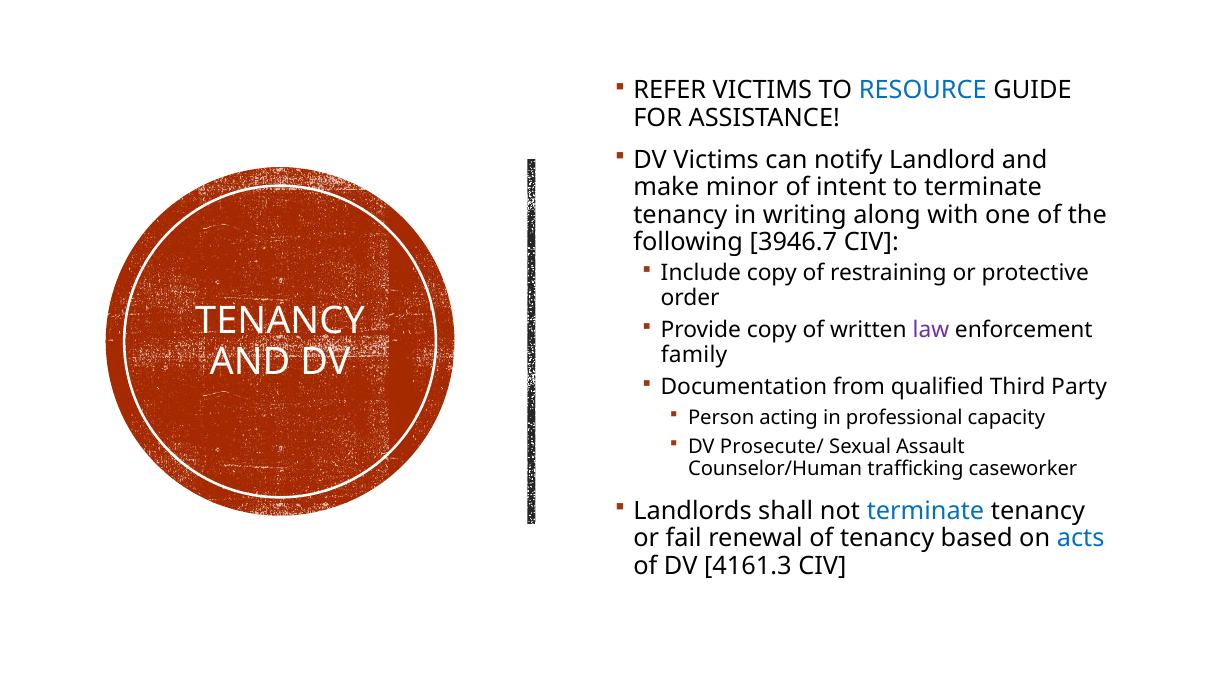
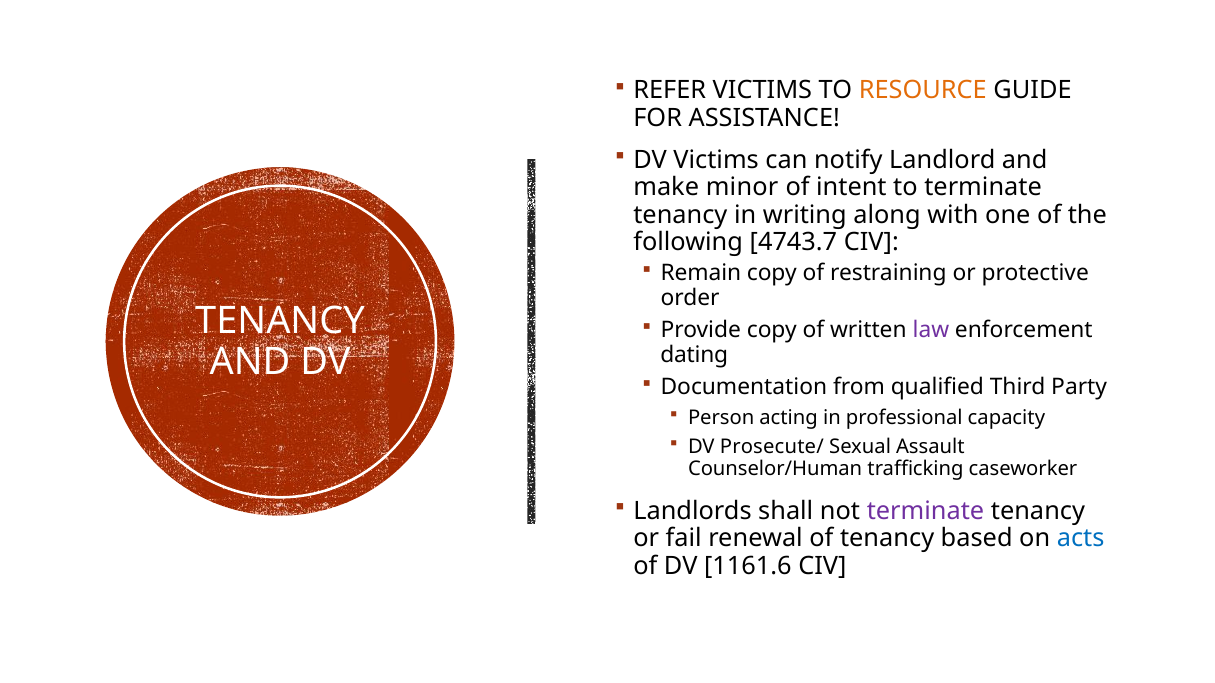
RESOURCE colour: blue -> orange (923, 90)
3946.7: 3946.7 -> 4743.7 (793, 242)
Include: Include -> Remain (701, 273)
family: family -> dating (694, 355)
terminate colour: blue -> purple (926, 511)
4161.3: 4161.3 -> 1161.6 (748, 566)
